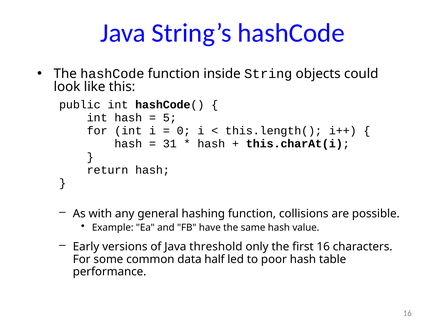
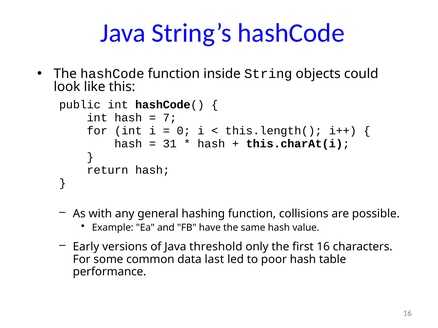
5: 5 -> 7 (170, 118)
half: half -> last (214, 260)
